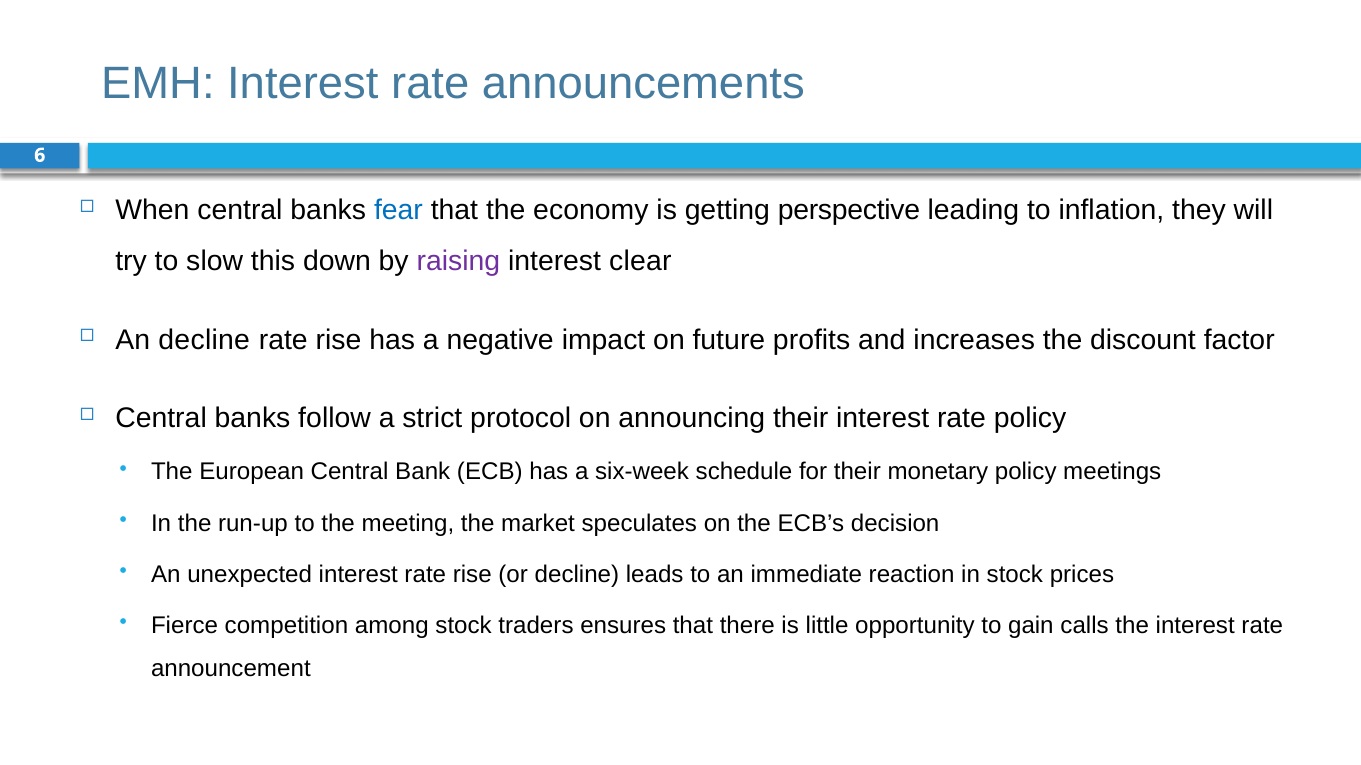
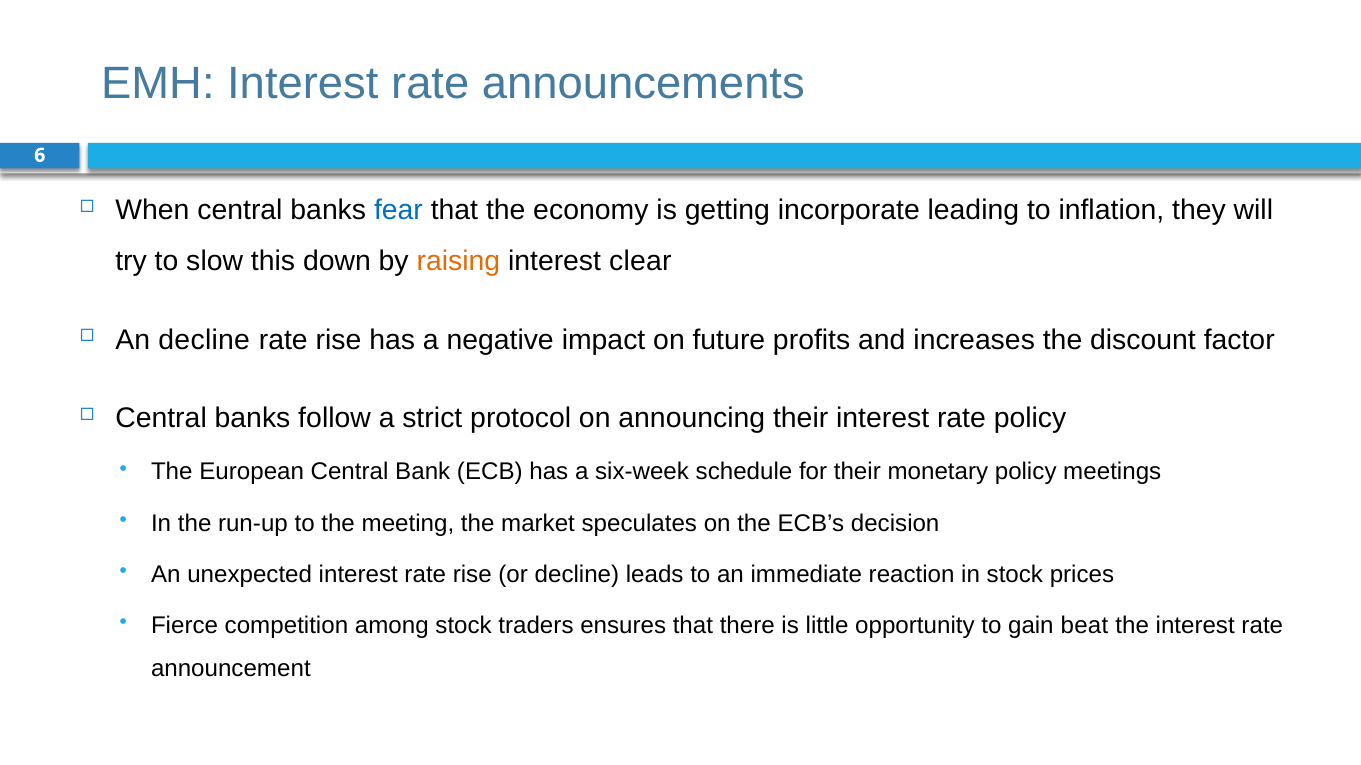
perspective: perspective -> incorporate (849, 210)
raising colour: purple -> orange (458, 262)
calls: calls -> beat (1084, 626)
